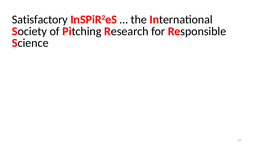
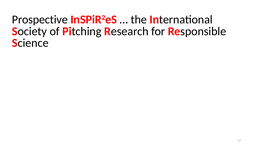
Satisfactory: Satisfactory -> Prospective (40, 20)
